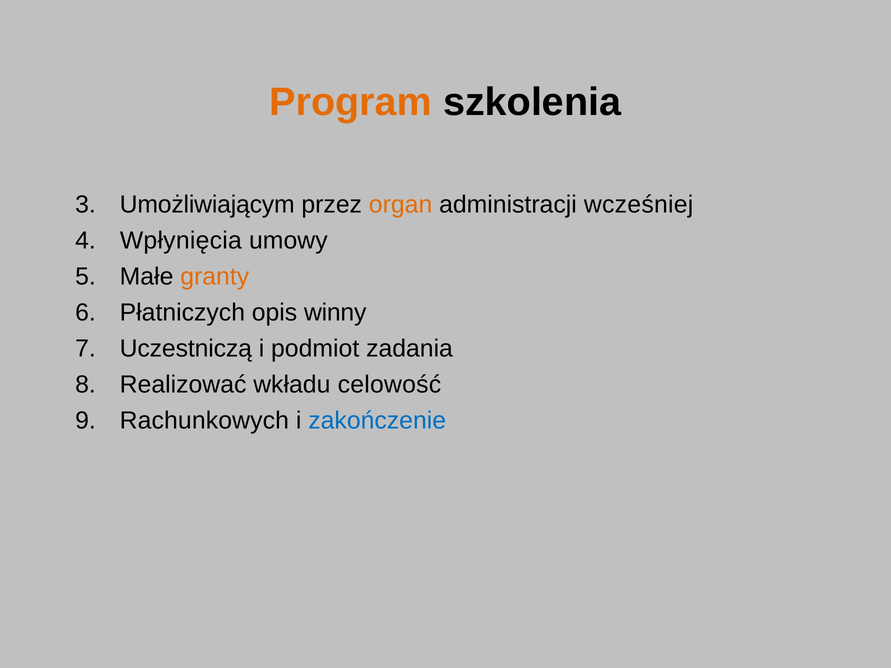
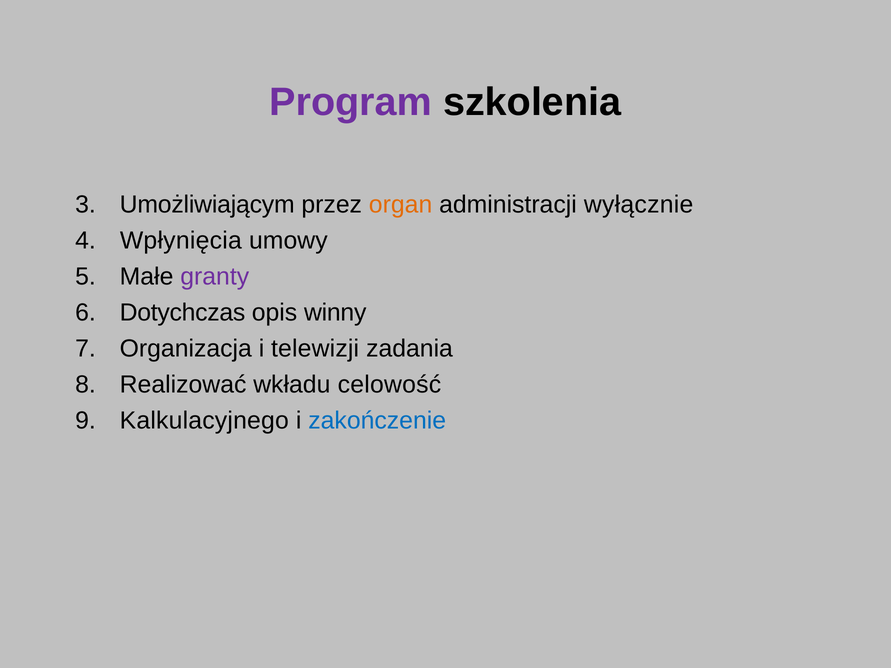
Program colour: orange -> purple (351, 102)
wcześniej: wcześniej -> wyłącznie (639, 204)
granty colour: orange -> purple (215, 277)
Płatniczych: Płatniczych -> Dotychczas (183, 313)
Uczestniczą: Uczestniczą -> Organizacja (186, 349)
podmiot: podmiot -> telewizji (315, 349)
Rachunkowych: Rachunkowych -> Kalkulacyjnego (204, 421)
